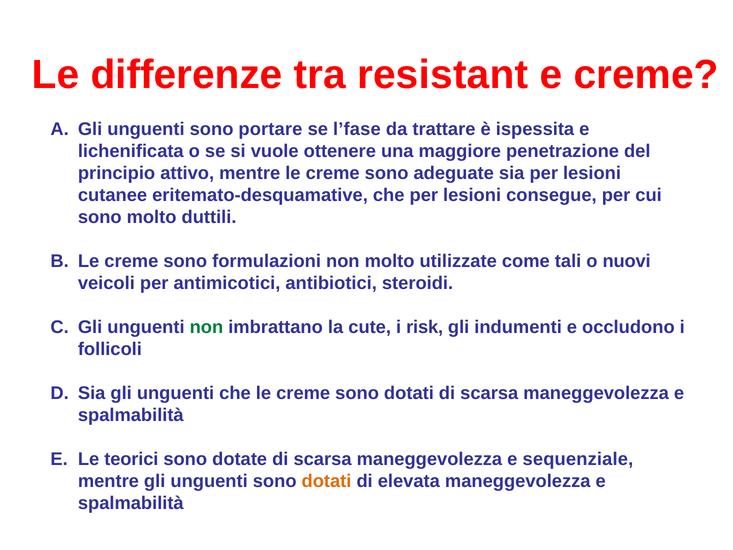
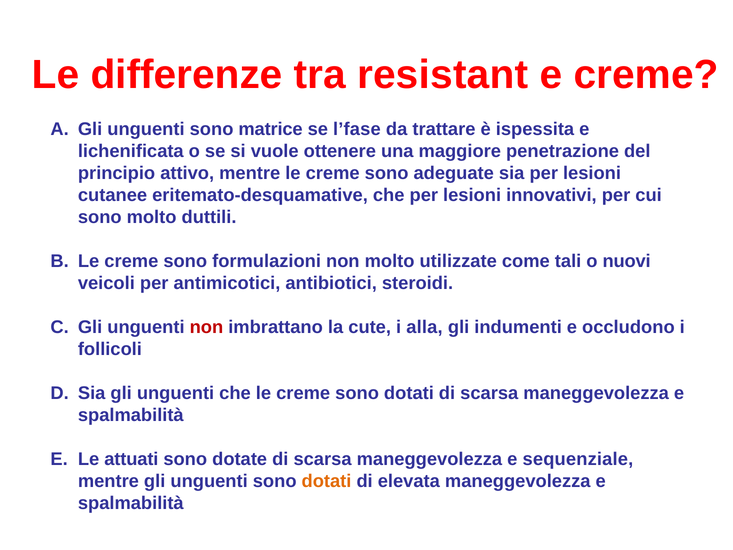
portare: portare -> matrice (271, 129)
consegue: consegue -> innovativi (551, 195)
non colour: green -> red (206, 327)
risk: risk -> alla (424, 327)
teorici: teorici -> attuati (131, 459)
